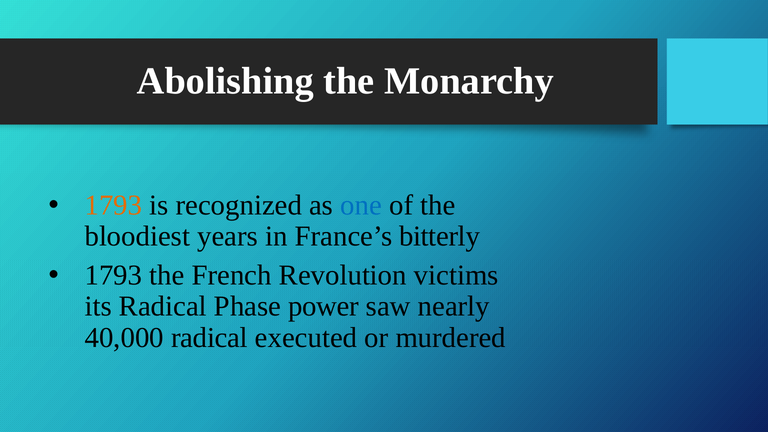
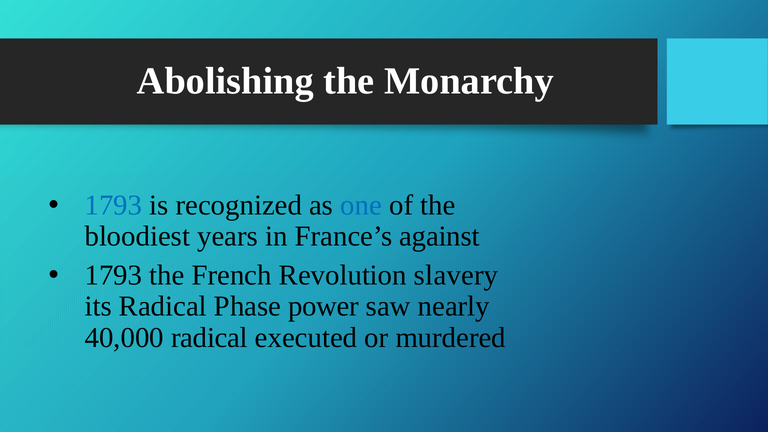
1793 colour: orange -> blue (113, 205)
bitterly: bitterly -> against (439, 236)
victims: victims -> slavery (456, 275)
